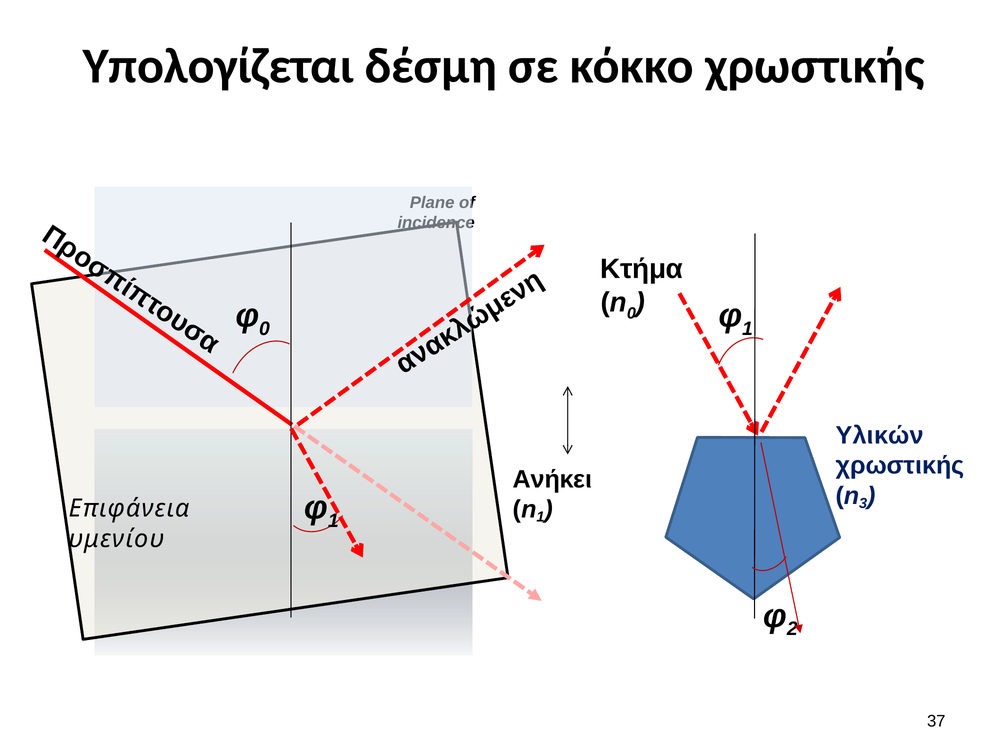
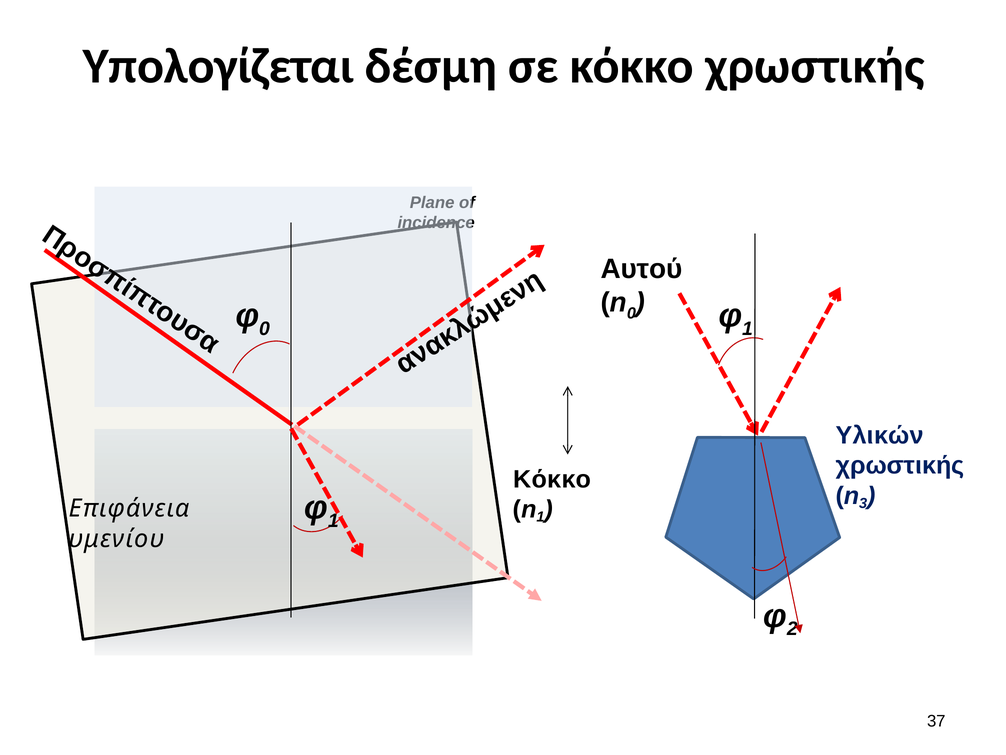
Κτήμα: Κτήμα -> Αυτού (642, 269)
Ανήκει: Ανήκει -> Κόκκο (552, 479)
